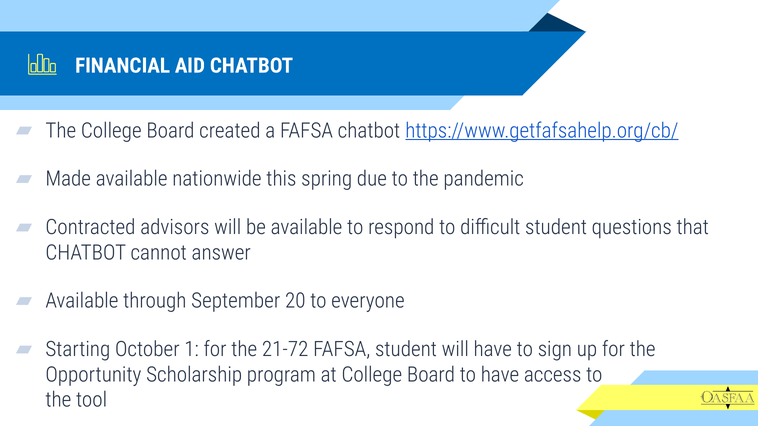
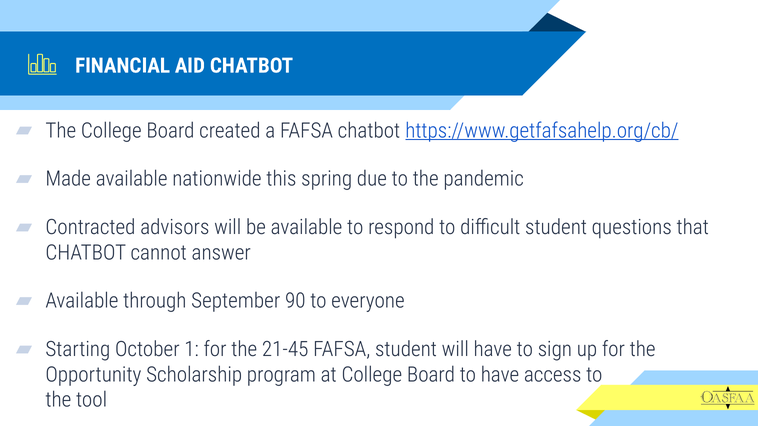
20: 20 -> 90 (295, 301)
21-72: 21-72 -> 21-45 (285, 350)
